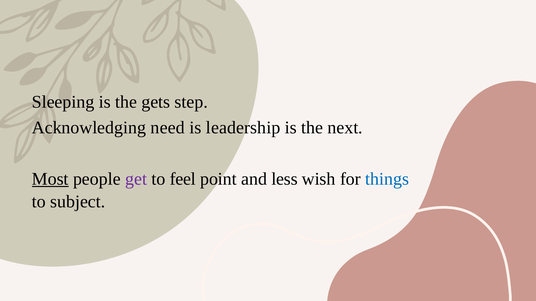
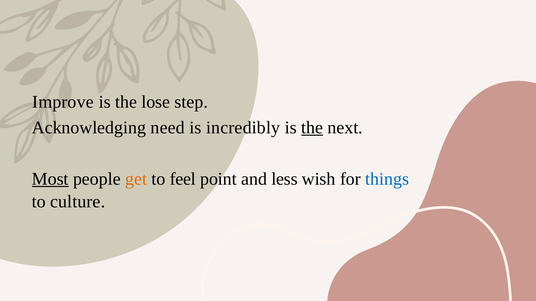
Sleeping: Sleeping -> Improve (63, 102)
gets: gets -> lose (156, 102)
leadership: leadership -> incredibly (243, 128)
the underline: none -> present (312, 128)
get colour: purple -> orange (136, 179)
subject: subject -> culture (78, 202)
